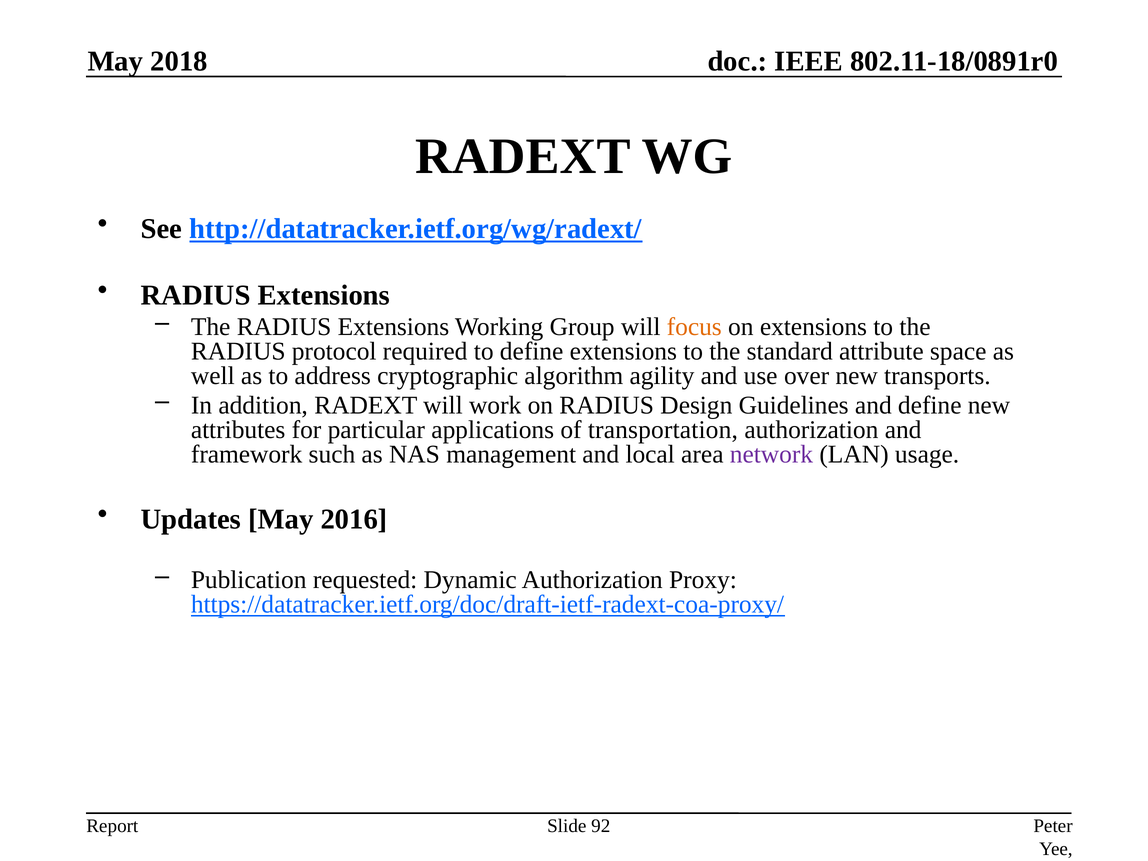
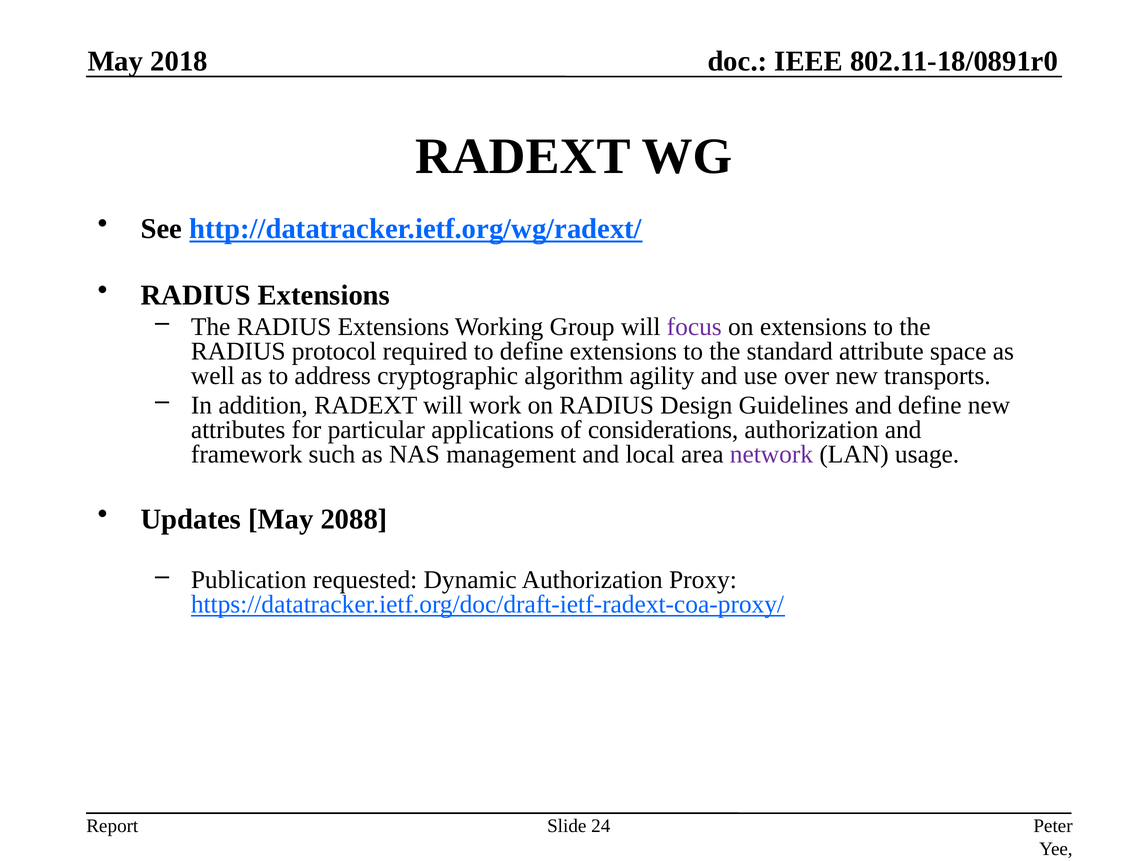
focus colour: orange -> purple (694, 327)
transportation: transportation -> considerations (663, 430)
2016: 2016 -> 2088 (354, 519)
92: 92 -> 24 (601, 826)
